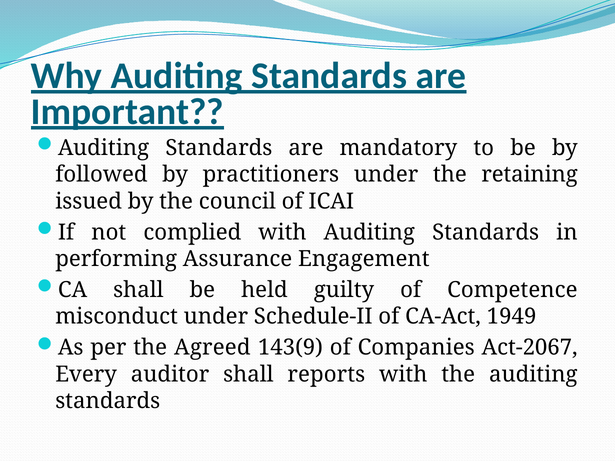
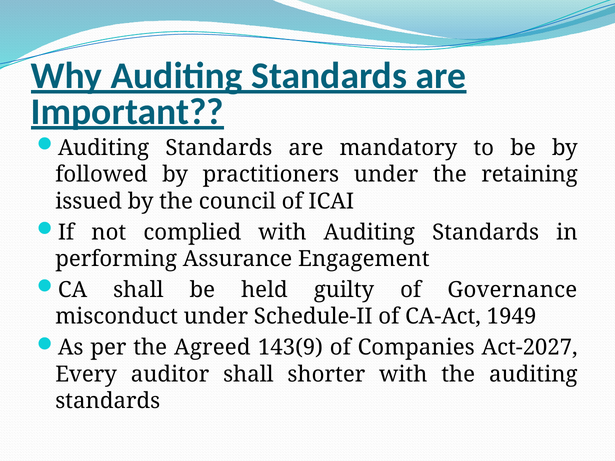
Competence: Competence -> Governance (512, 290)
Act-2067: Act-2067 -> Act-2027 (530, 348)
reports: reports -> shorter (326, 374)
